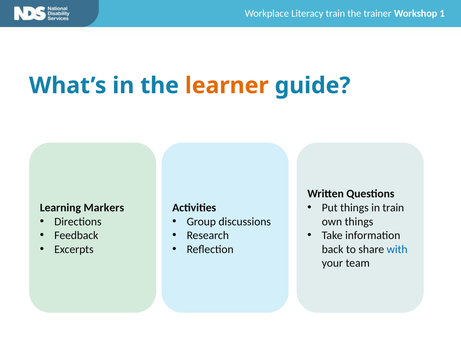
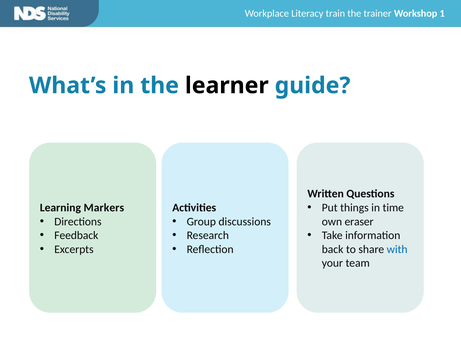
learner colour: orange -> black (227, 86)
in train: train -> time (393, 208)
own things: things -> eraser (359, 221)
